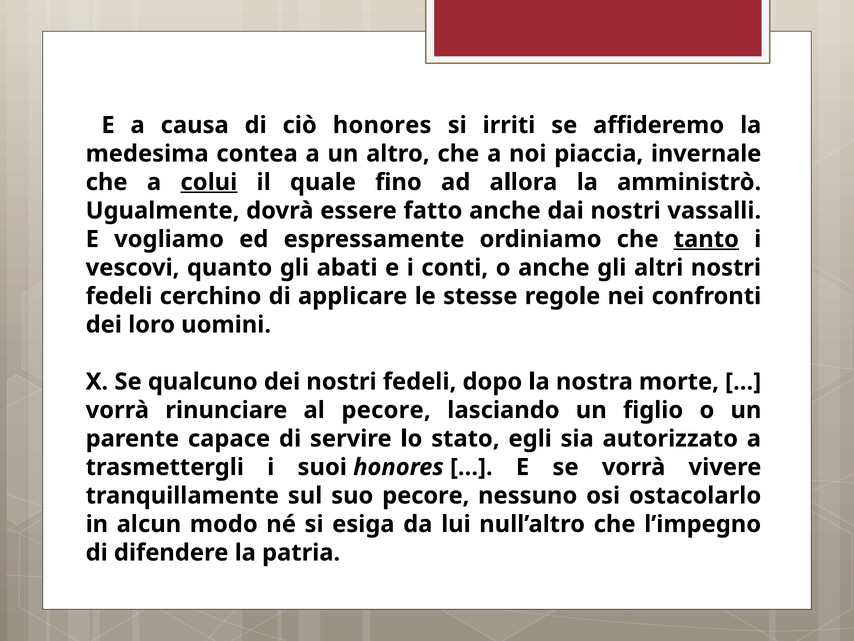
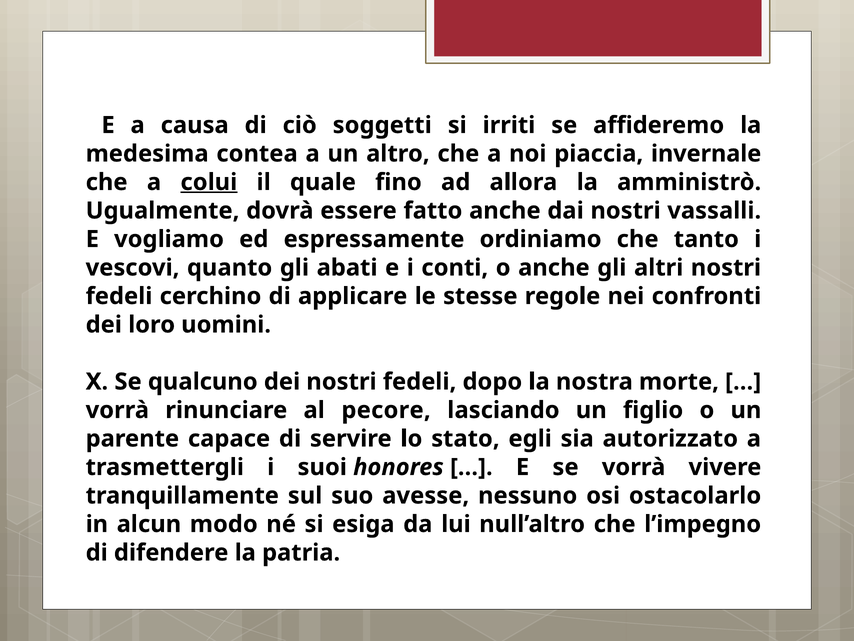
ciò honores: honores -> soggetti (382, 125)
tanto underline: present -> none (706, 239)
suo pecore: pecore -> avesse (426, 495)
